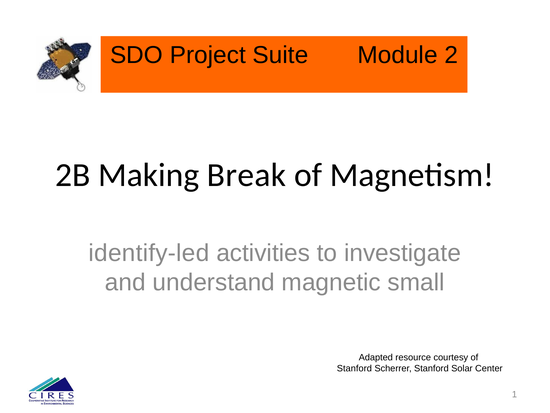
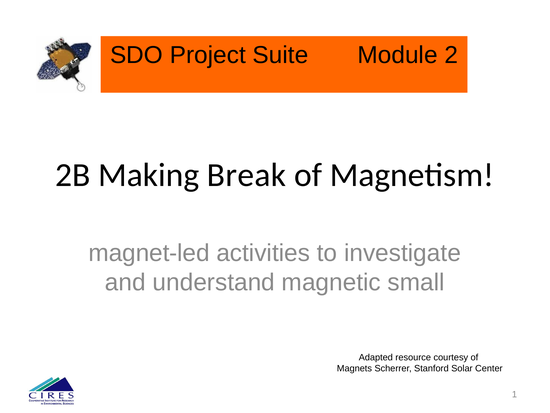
identify-led: identify-led -> magnet-led (149, 253)
Stanford: Stanford -> Magnets (354, 368)
